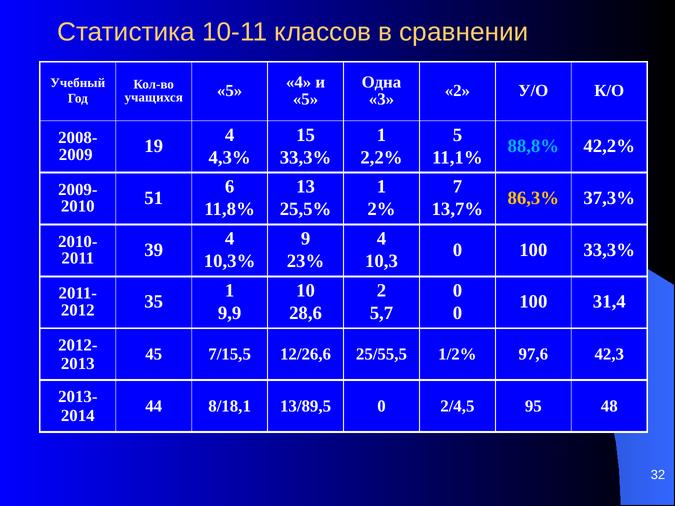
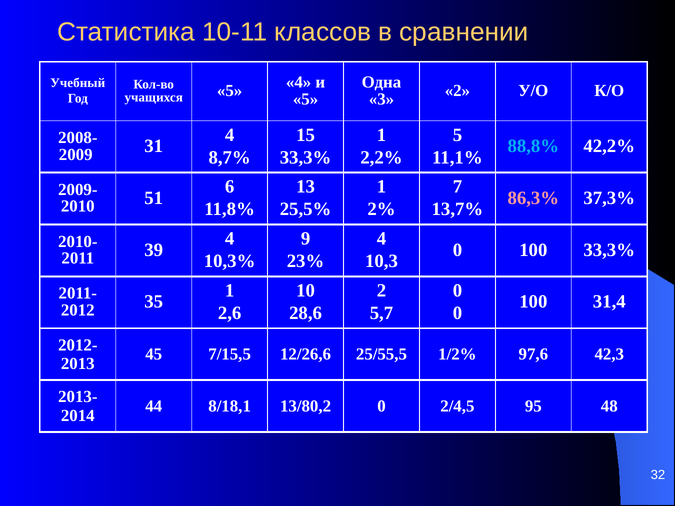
19: 19 -> 31 (154, 146)
4,3%: 4,3% -> 8,7% (230, 157)
86,3% colour: yellow -> pink (533, 198)
9,9: 9,9 -> 2,6 (230, 313)
13/89,5: 13/89,5 -> 13/80,2 (306, 406)
